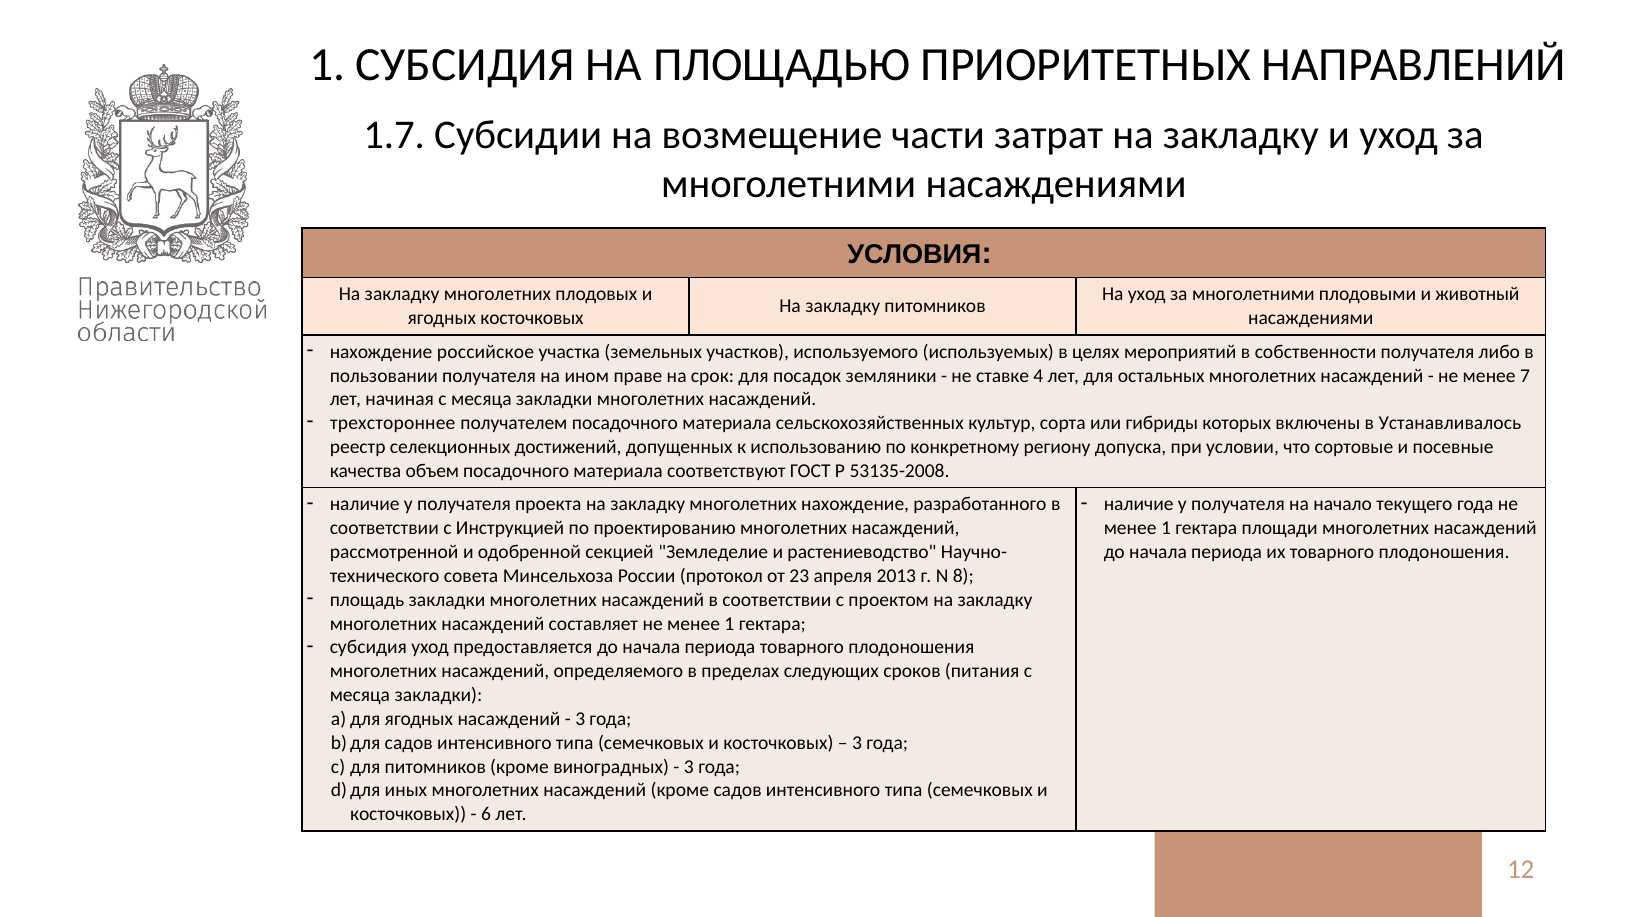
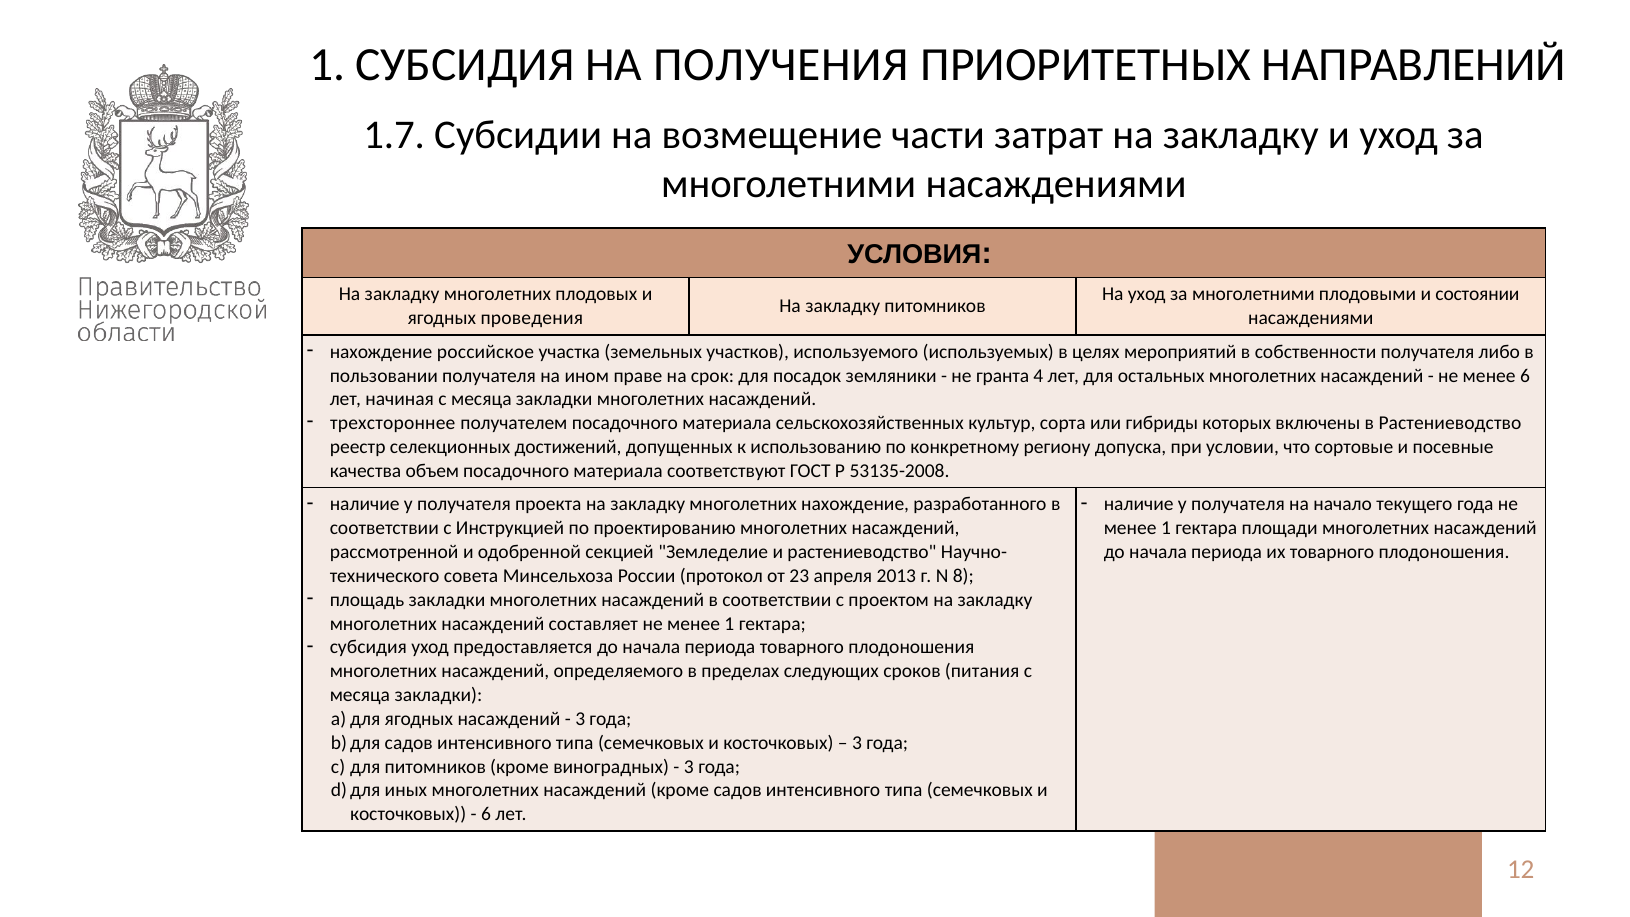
ПЛОЩАДЬЮ: ПЛОЩАДЬЮ -> ПОЛУЧЕНИЯ (781, 65)
животный: животный -> состоянии (1477, 295)
ягодных косточковых: косточковых -> проведения (532, 318)
ставке: ставке -> гранта (1003, 376)
менее 7: 7 -> 6 (1525, 376)
в Устанавливалось: Устанавливалось -> Растениеводство (1450, 423)
